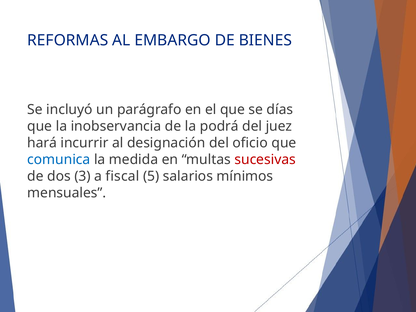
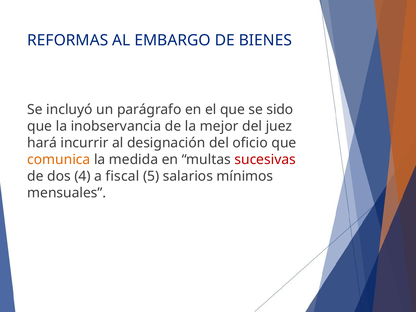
días: días -> sido (280, 110)
podrá: podrá -> mejor (219, 126)
comunica colour: blue -> orange (59, 160)
3: 3 -> 4 (82, 176)
